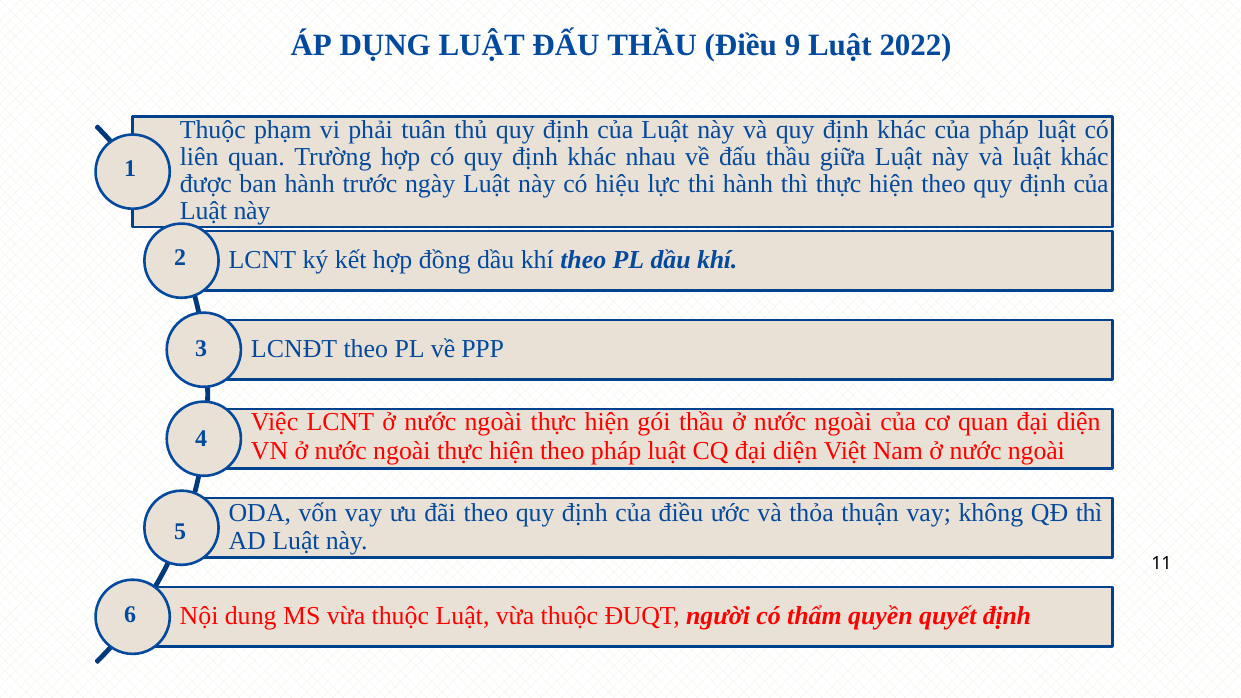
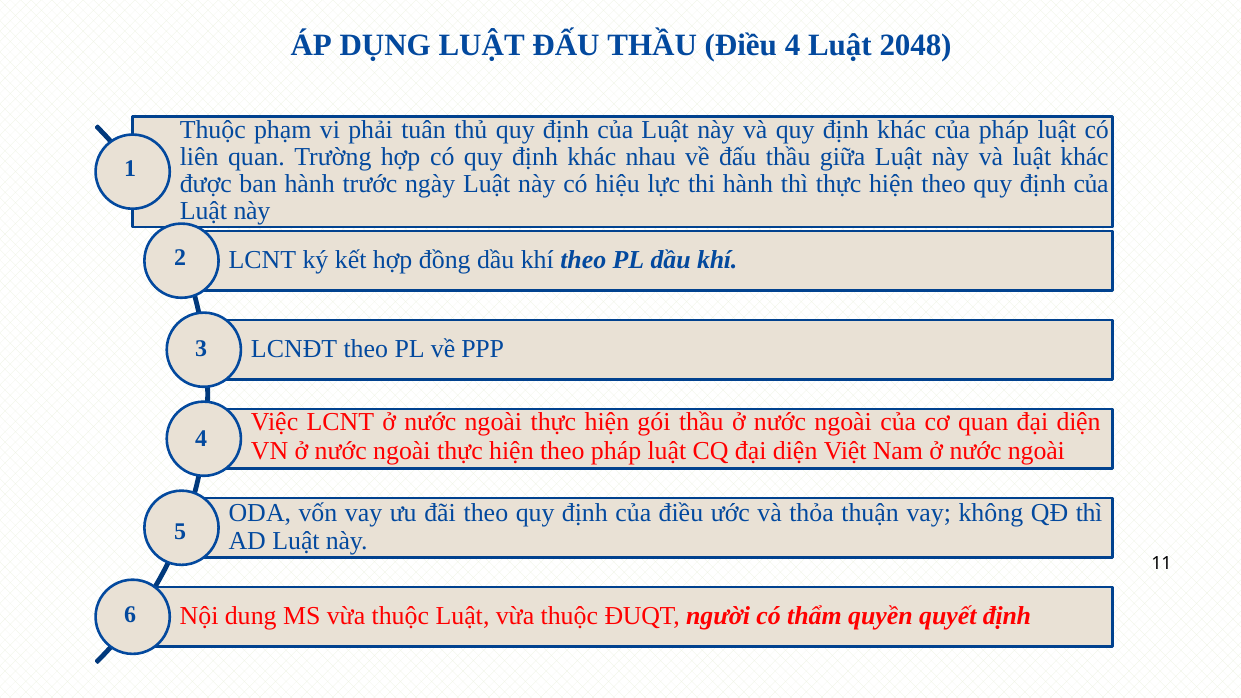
Điều 9: 9 -> 4 (793, 45)
2022: 2022 -> 2048 (916, 45)
